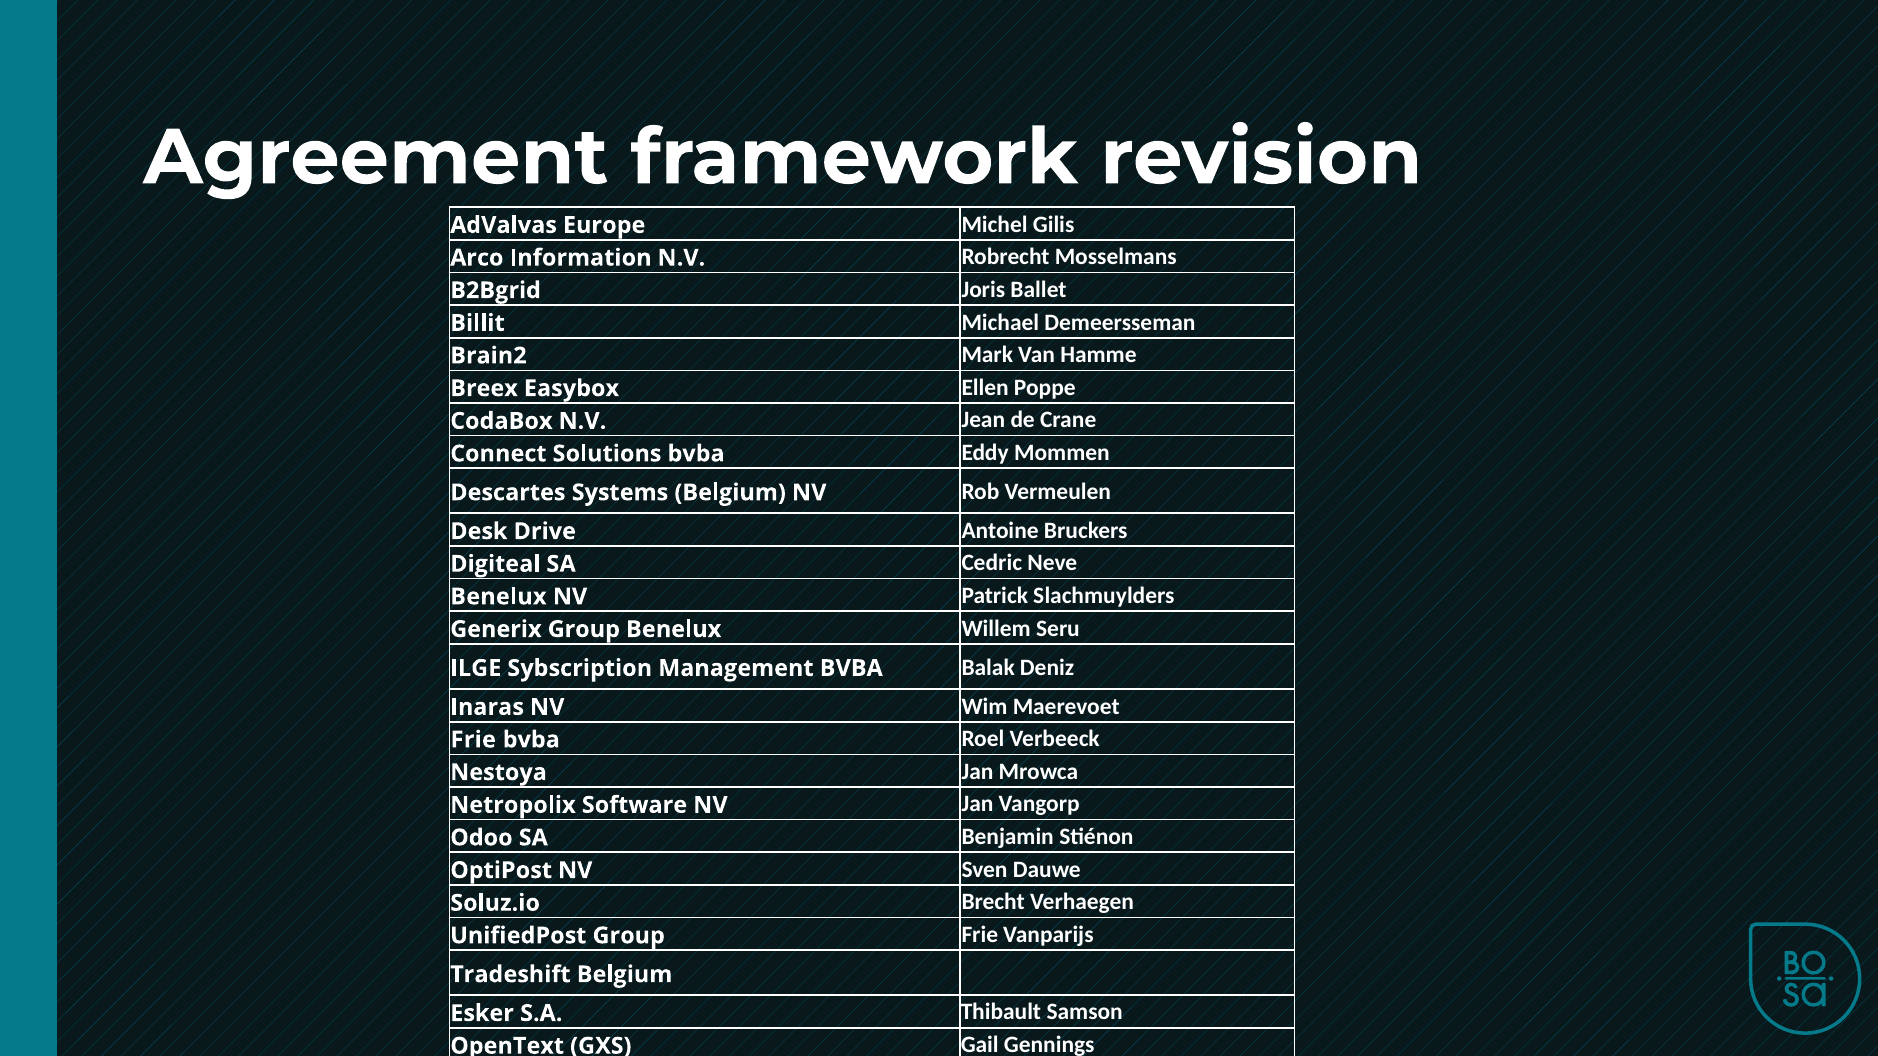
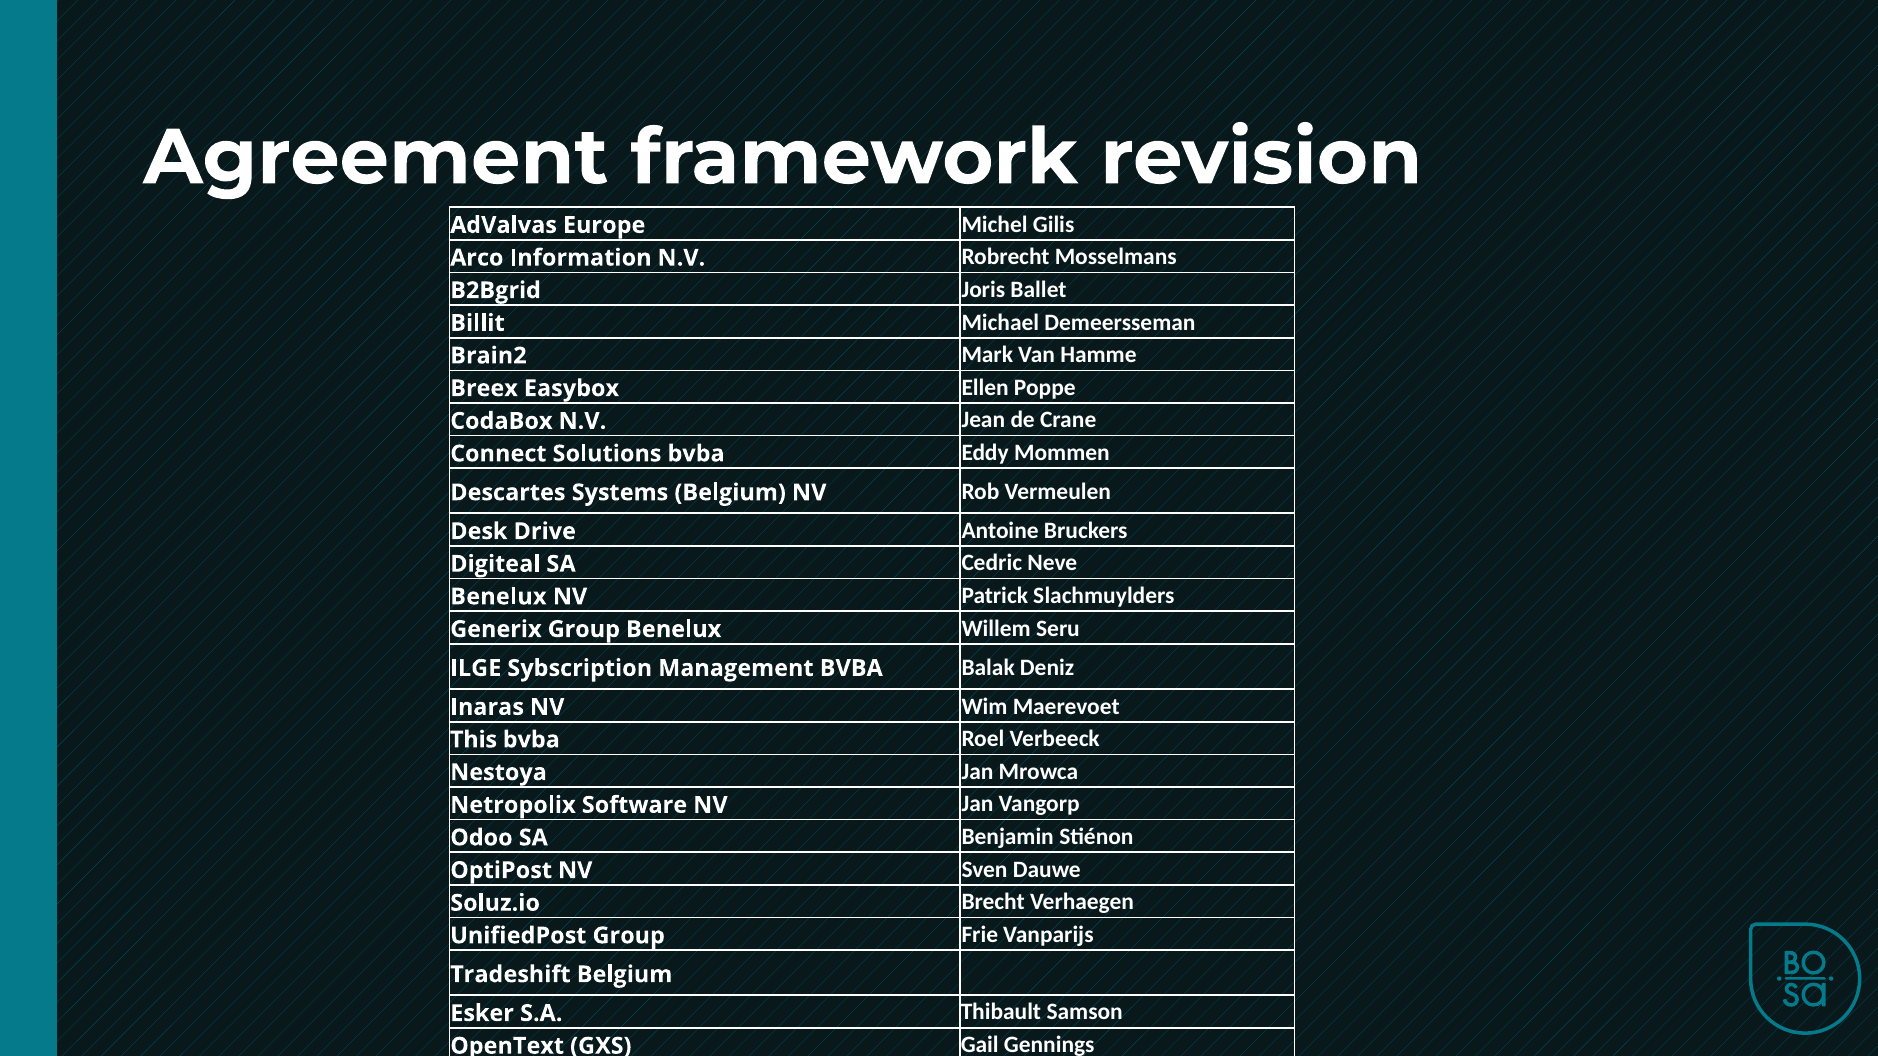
Frie: Frie -> This (473, 740)
